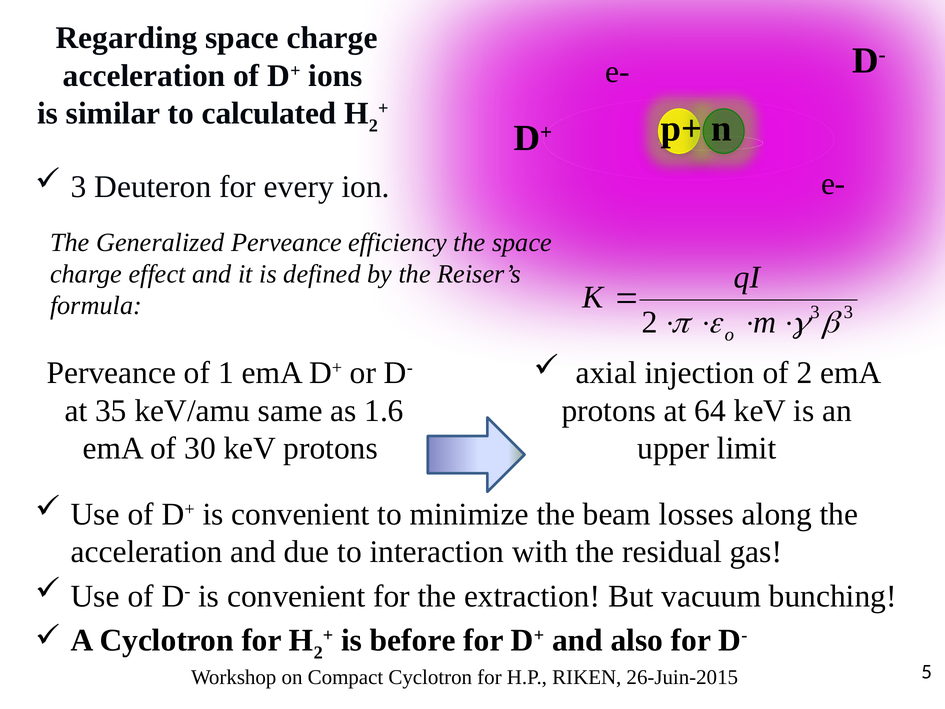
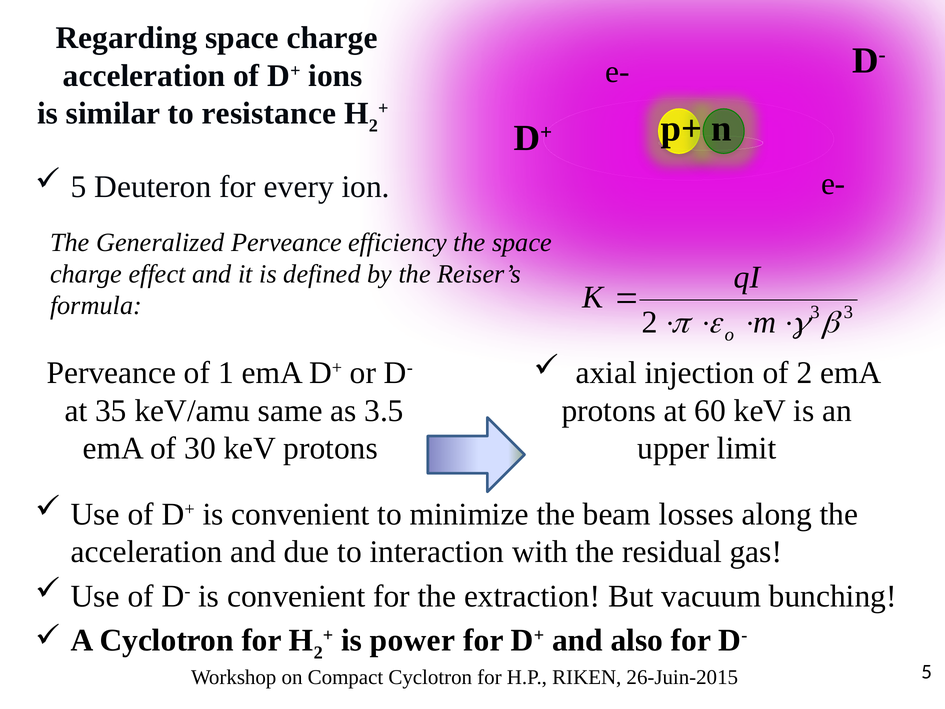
calculated: calculated -> resistance (269, 113)
3: 3 -> 5 (79, 187)
1.6: 1.6 -> 3.5 (384, 410)
64: 64 -> 60 (710, 410)
before: before -> power (413, 640)
